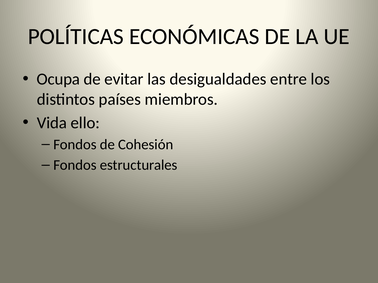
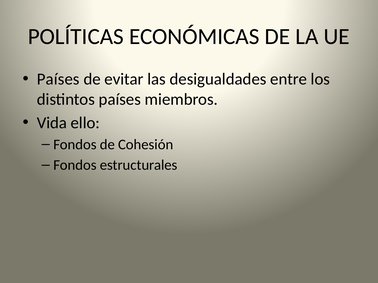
Ocupa: Ocupa -> Países (58, 79)
